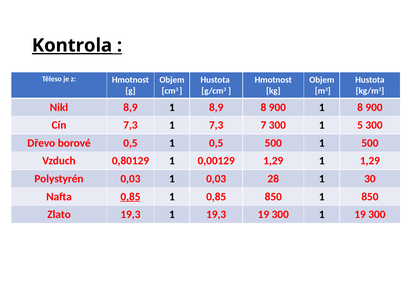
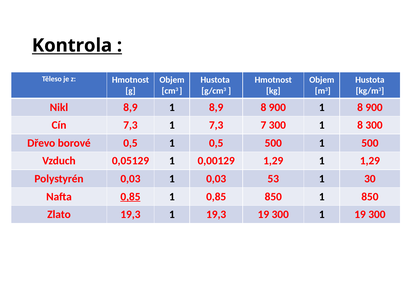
Kontrola underline: present -> none (72, 45)
300 1 5: 5 -> 8 (360, 125)
0,80129: 0,80129 -> 0,05129 (130, 161)
28: 28 -> 53 (273, 179)
